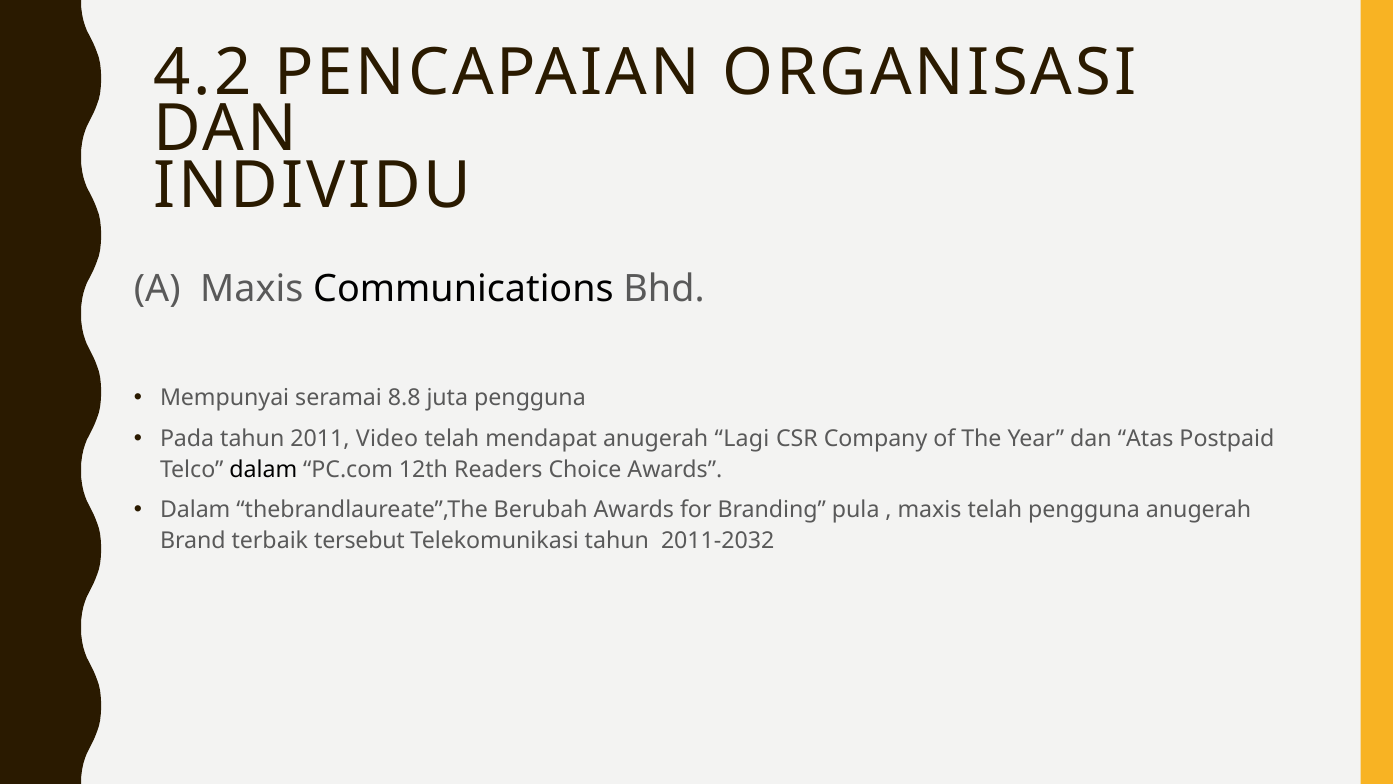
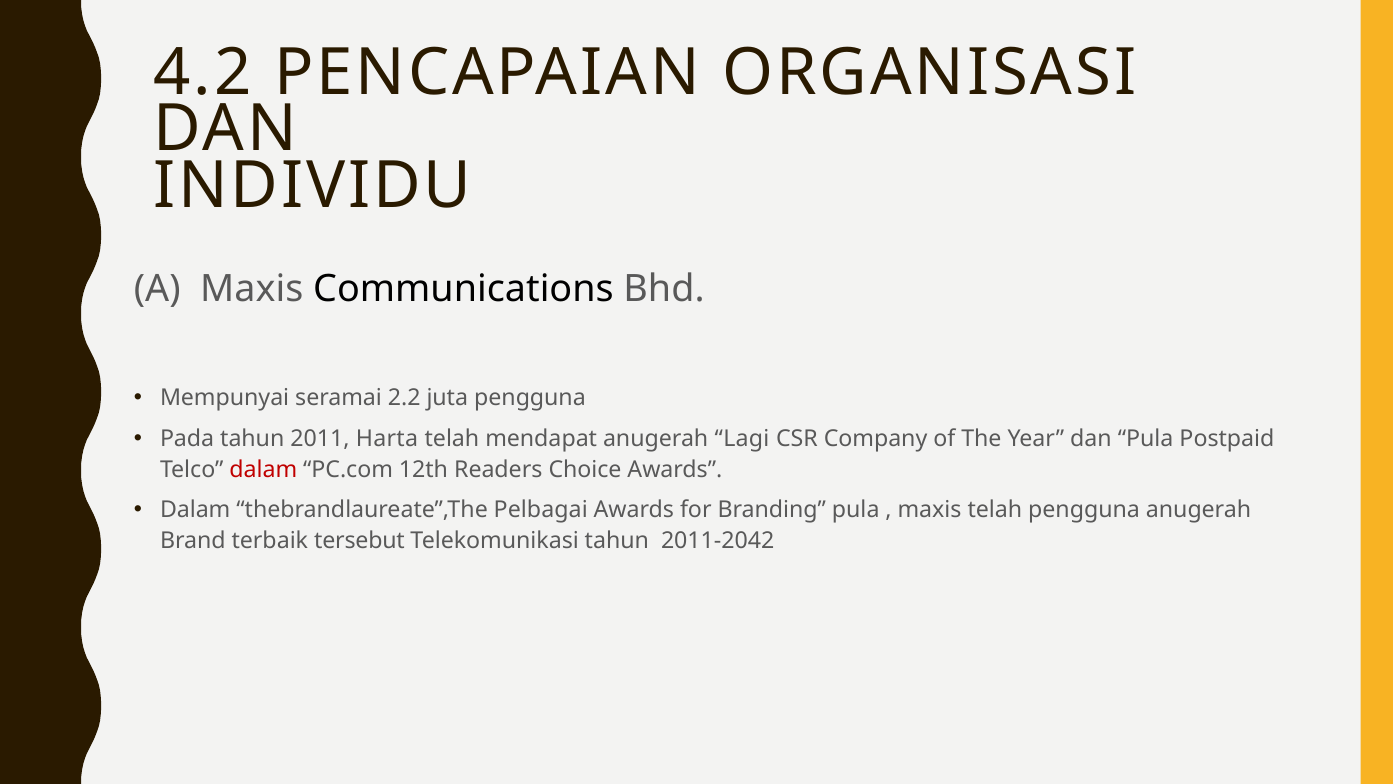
8.8: 8.8 -> 2.2 (404, 398)
Video: Video -> Harta (387, 438)
dan Atas: Atas -> Pula (1146, 438)
dalam colour: black -> red (263, 469)
Berubah: Berubah -> Pelbagai (541, 510)
2011-2032: 2011-2032 -> 2011-2042 (718, 540)
